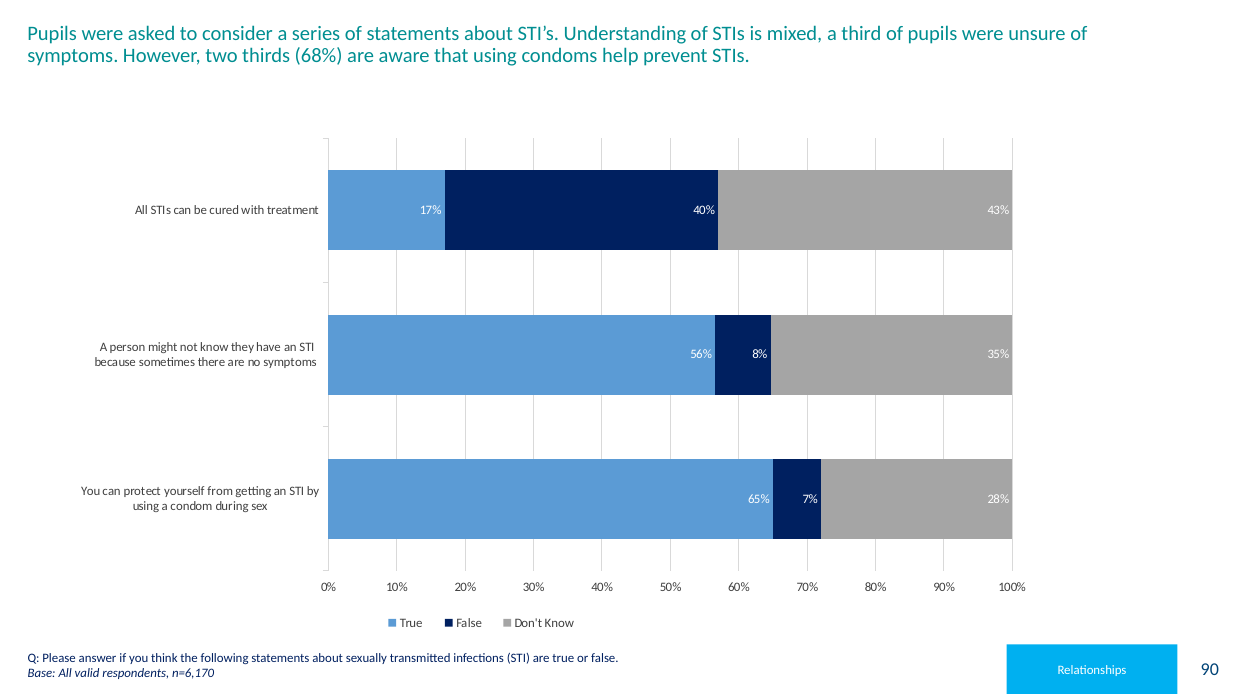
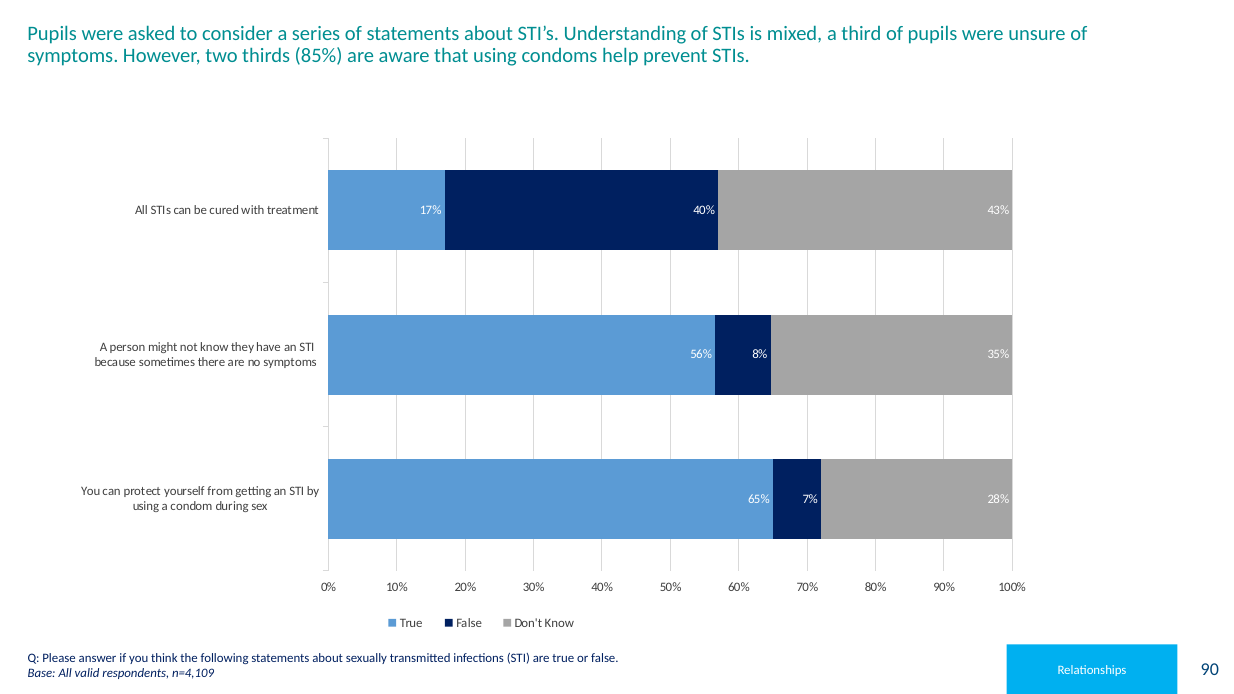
68%: 68% -> 85% (319, 56)
n=6,170: n=6,170 -> n=4,109 (193, 674)
